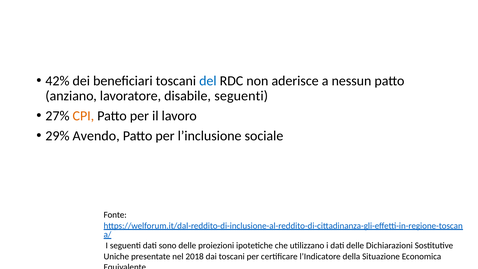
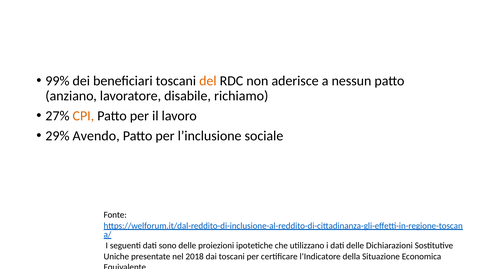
42%: 42% -> 99% (57, 81)
del colour: blue -> orange (208, 81)
disabile seguenti: seguenti -> richiamo (241, 96)
